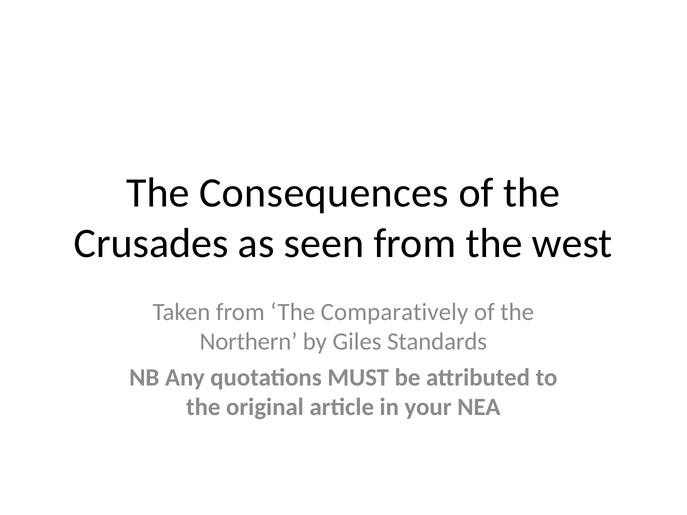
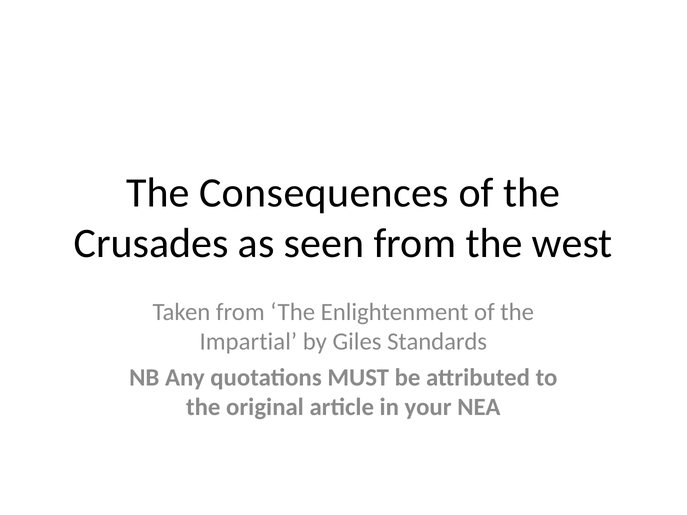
Comparatively: Comparatively -> Enlightenment (395, 312)
Northern: Northern -> Impartial (248, 342)
